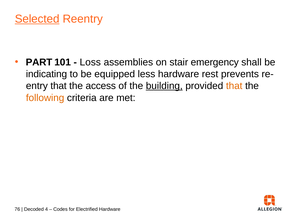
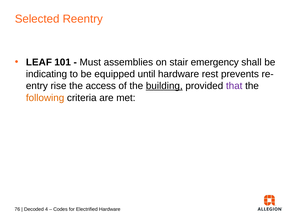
Selected underline: present -> none (37, 19)
PART: PART -> LEAF (39, 62)
Loss: Loss -> Must (90, 62)
less: less -> until (147, 74)
that: that -> rise (59, 86)
that colour: orange -> purple (234, 86)
